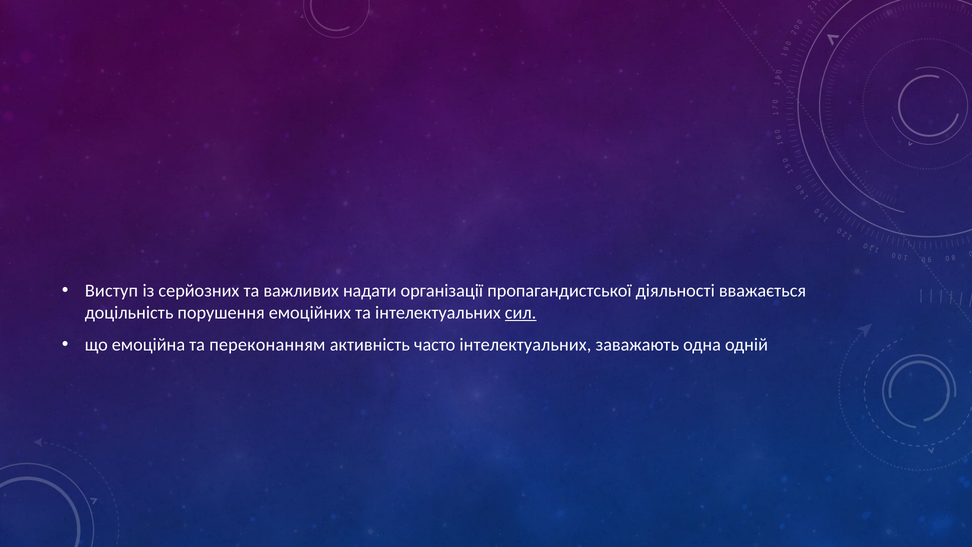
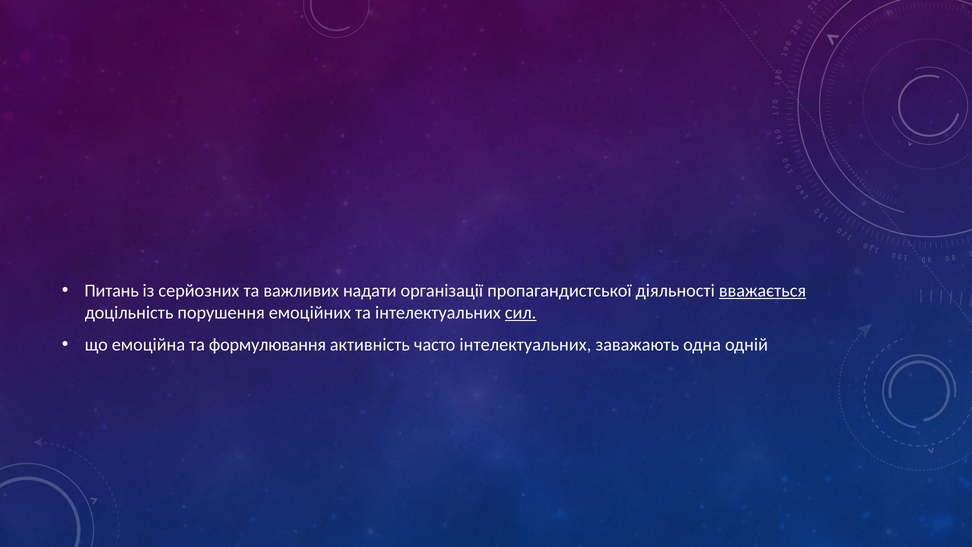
Виступ: Виступ -> Питань (112, 291)
вважається underline: none -> present (762, 291)
переконанням: переконанням -> формулювання (268, 344)
